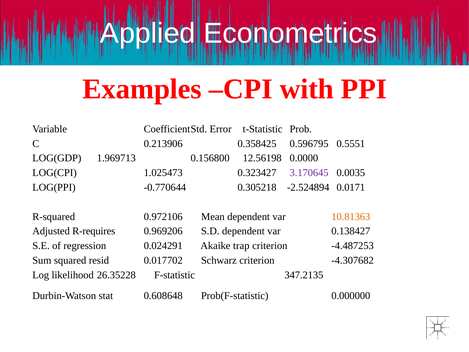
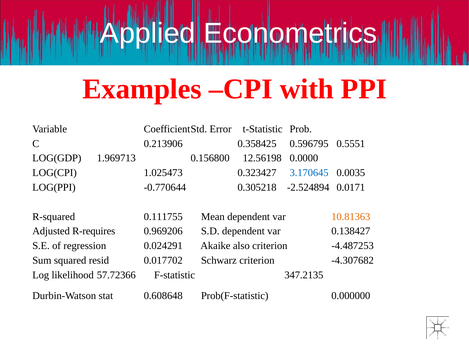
3.170645 colour: purple -> blue (309, 173)
0.972106: 0.972106 -> 0.111755 (163, 216)
trap: trap -> also (241, 246)
26.35228: 26.35228 -> 57.72366 (116, 275)
